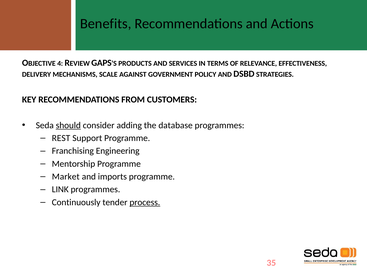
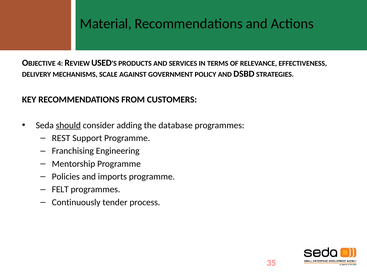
Benefits: Benefits -> Material (106, 24)
GAPS: GAPS -> USED (101, 63)
Market: Market -> Policies (66, 177)
LINK: LINK -> FELT (60, 190)
process underline: present -> none (145, 202)
